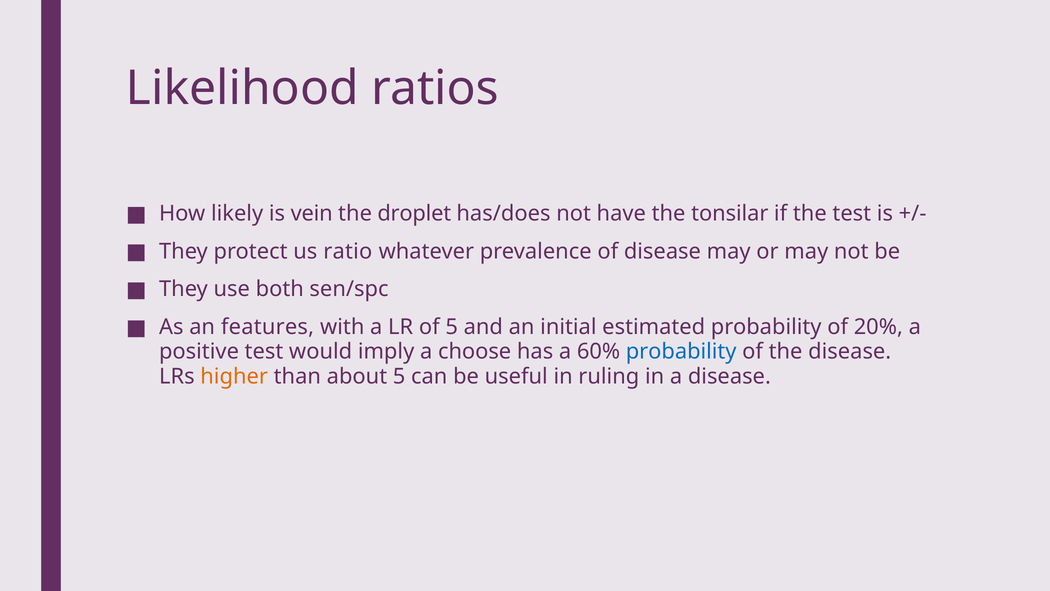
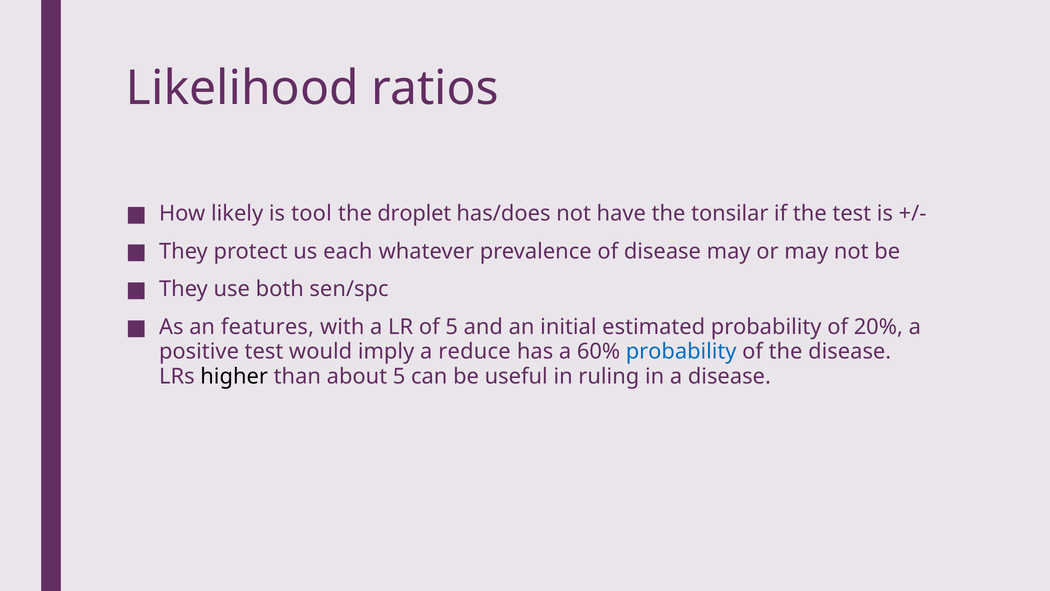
vein: vein -> tool (311, 213)
ratio: ratio -> each (348, 251)
choose: choose -> reduce (474, 351)
higher colour: orange -> black (234, 376)
